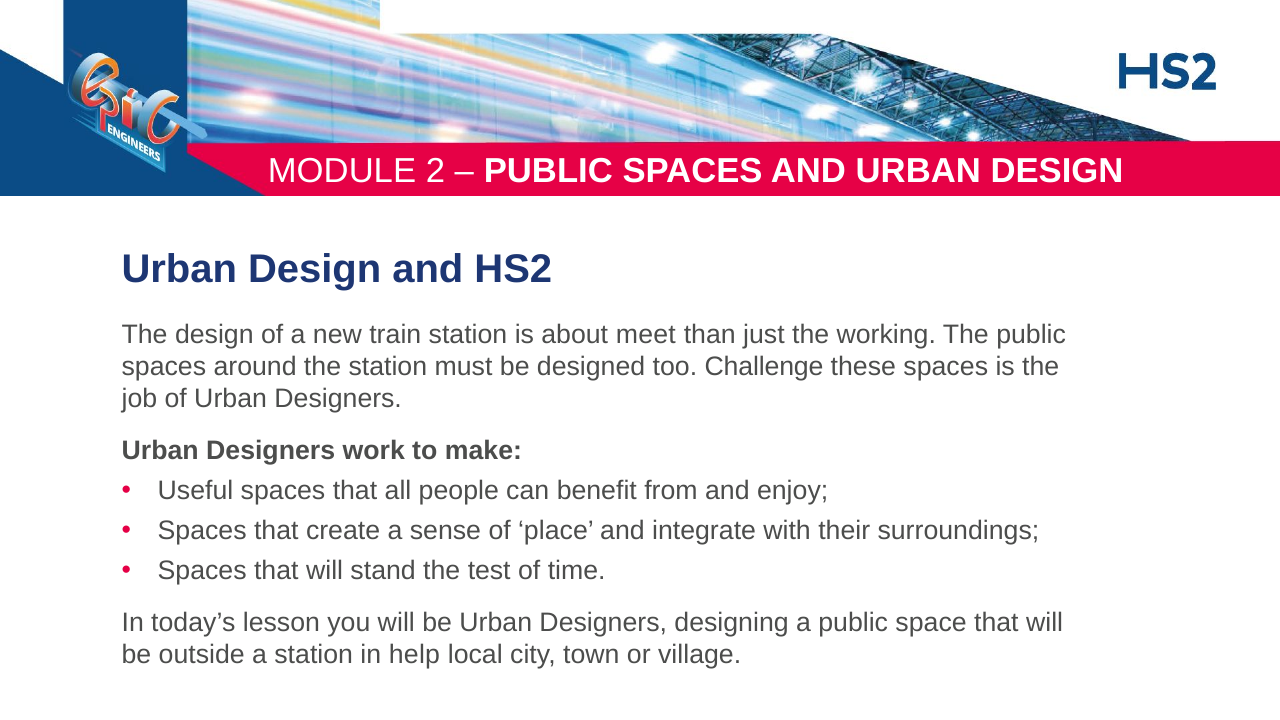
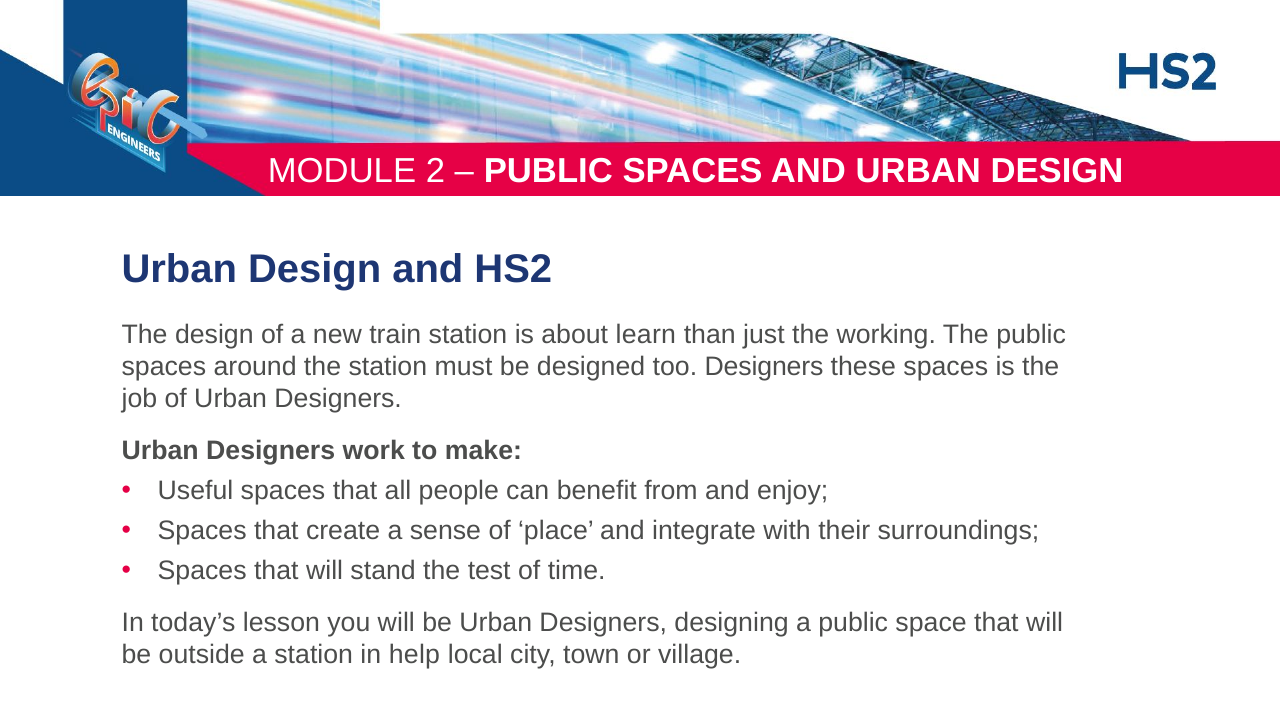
meet: meet -> learn (646, 335)
too Challenge: Challenge -> Designers (764, 367)
